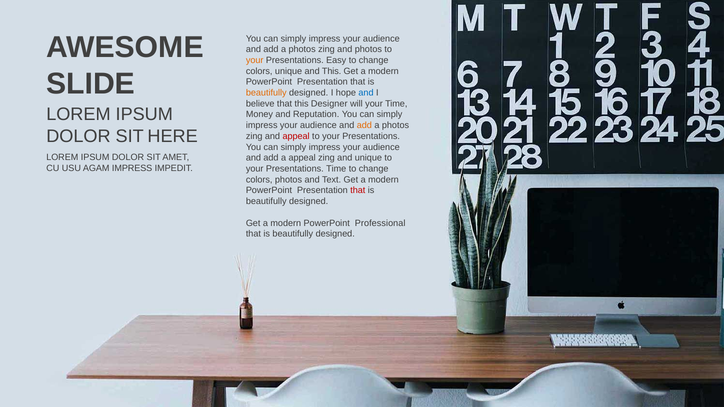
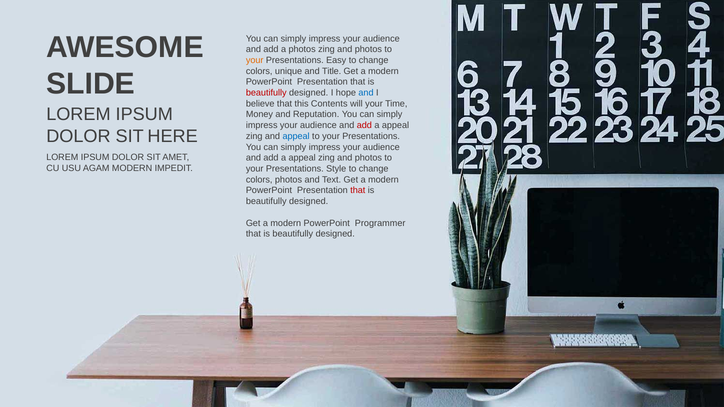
and This: This -> Title (332, 71)
beautifully colour: orange -> red (266, 93)
Designer: Designer -> Contents (329, 104)
add colour: orange -> red (364, 125)
photos: photos -> appeal (395, 125)
appeal colour: red -> blue (296, 136)
unique: unique -> photos (368, 158)
AGAM IMPRESS: IMPRESS -> MODERN (132, 168)
Presentations Time: Time -> Style (336, 169)
Professional: Professional -> Programmer (380, 223)
